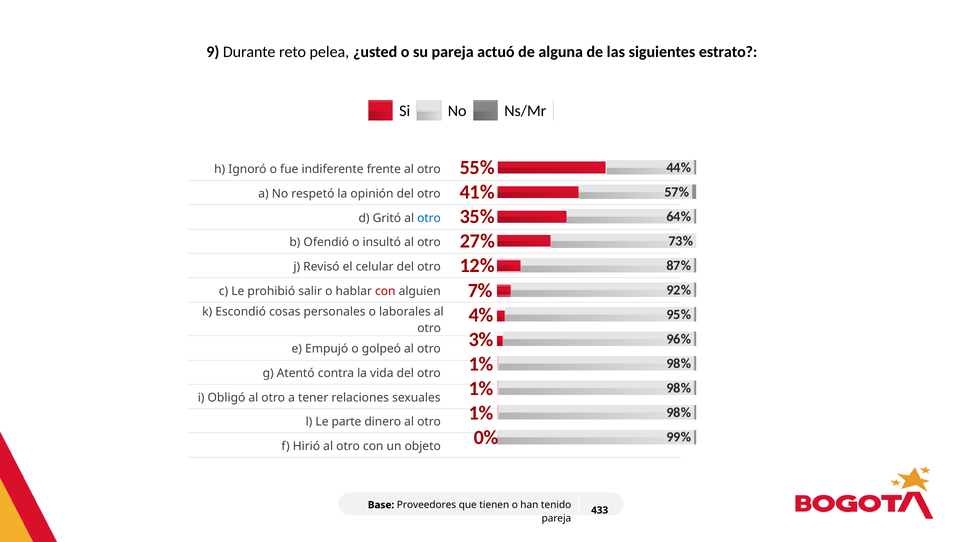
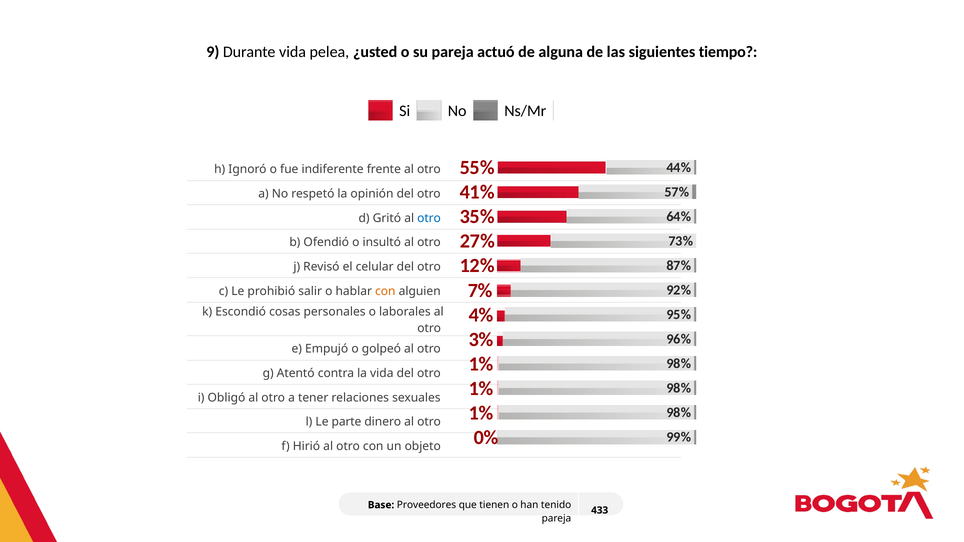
Durante reto: reto -> vida (293, 52)
estrato: estrato -> tiempo (728, 52)
con colour: red -> orange (385, 291)
